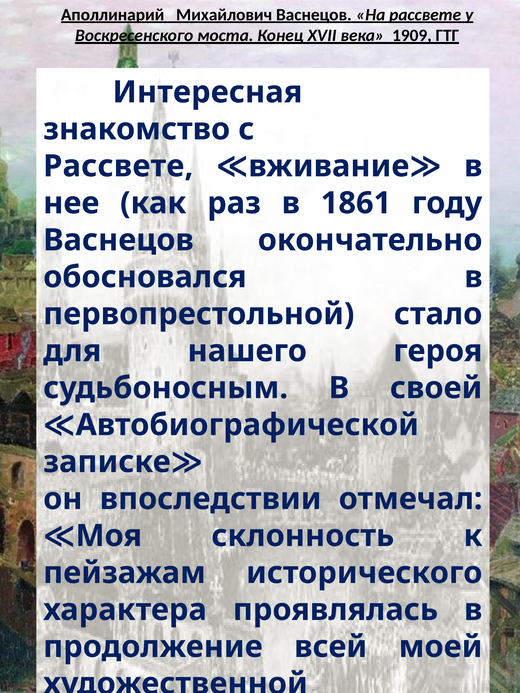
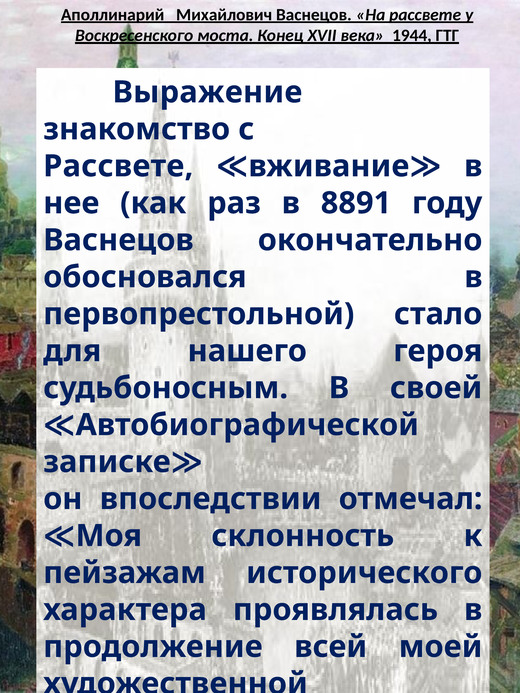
1909: 1909 -> 1944 (412, 35)
Интересная: Интересная -> Выражение (207, 92)
1861: 1861 -> 8891 (356, 203)
